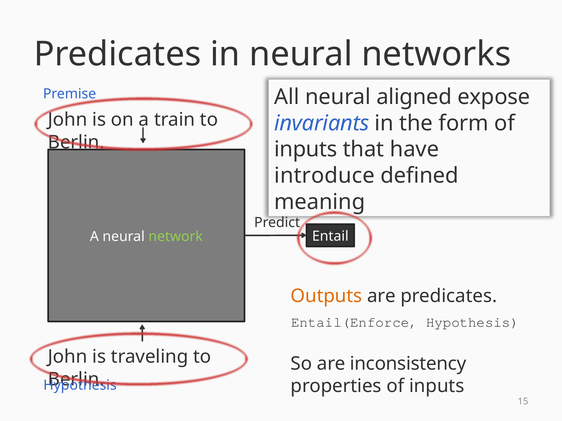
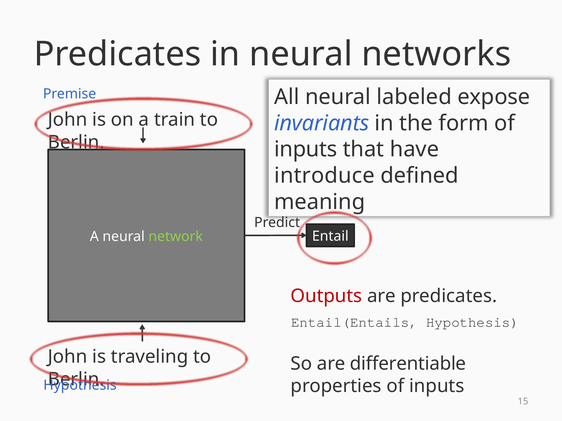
aligned: aligned -> labeled (414, 97)
Outputs colour: orange -> red (326, 296)
Entail(Enforce: Entail(Enforce -> Entail(Entails (354, 323)
inconsistency: inconsistency -> differentiable (408, 364)
